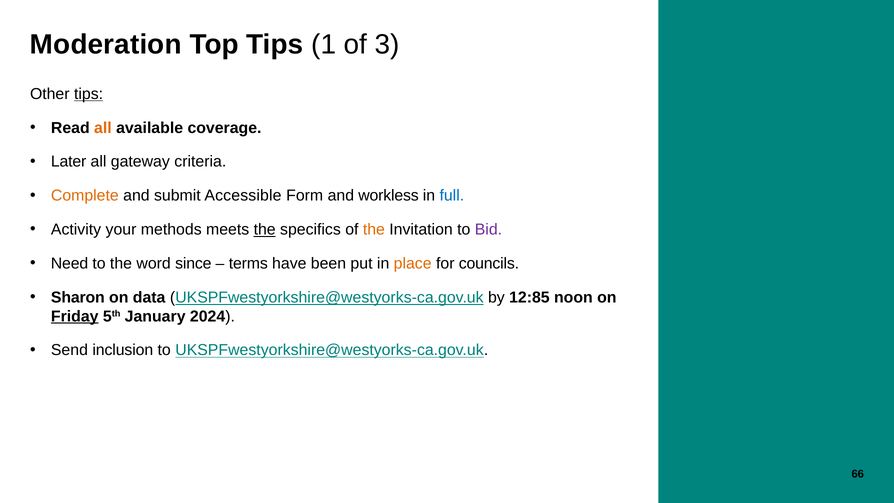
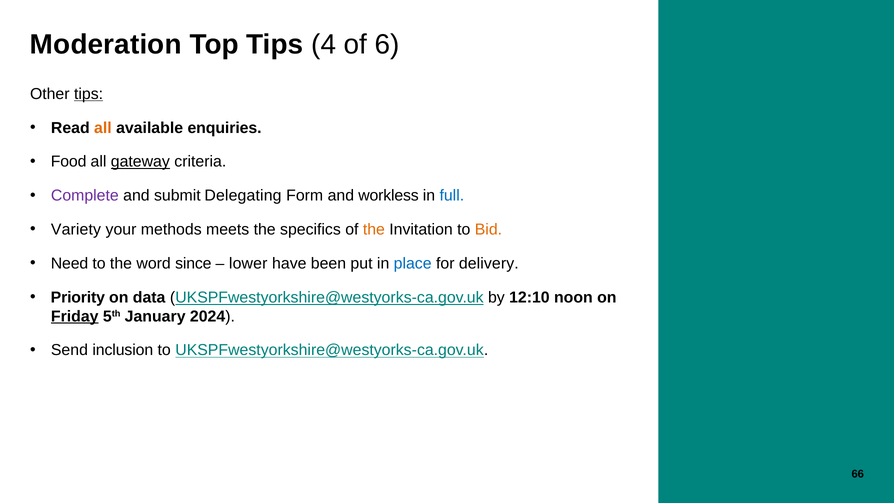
1: 1 -> 4 (324, 45)
3: 3 -> 6 (387, 45)
coverage: coverage -> enquiries (225, 128)
Later: Later -> Food (69, 162)
gateway underline: none -> present (140, 162)
Complete colour: orange -> purple (85, 196)
Accessible: Accessible -> Delegating (243, 196)
Activity: Activity -> Variety (76, 229)
the underline: present -> none (265, 229)
Bid colour: purple -> orange (488, 229)
terms: terms -> lower (248, 263)
place colour: orange -> blue (413, 263)
councils: councils -> delivery (489, 263)
Sharon: Sharon -> Priority (78, 297)
12:85: 12:85 -> 12:10 (529, 297)
